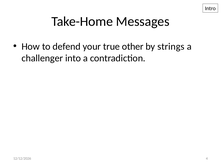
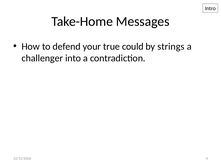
other: other -> could (133, 46)
